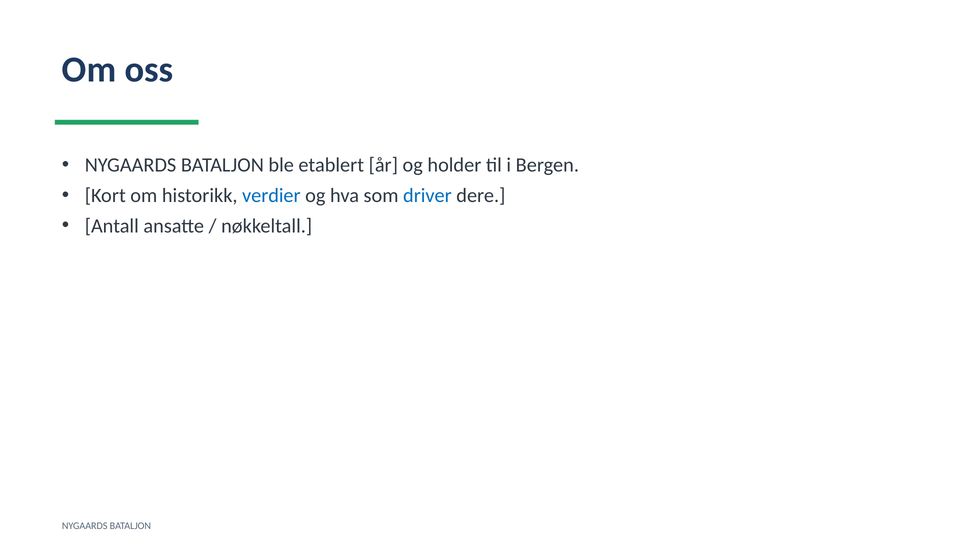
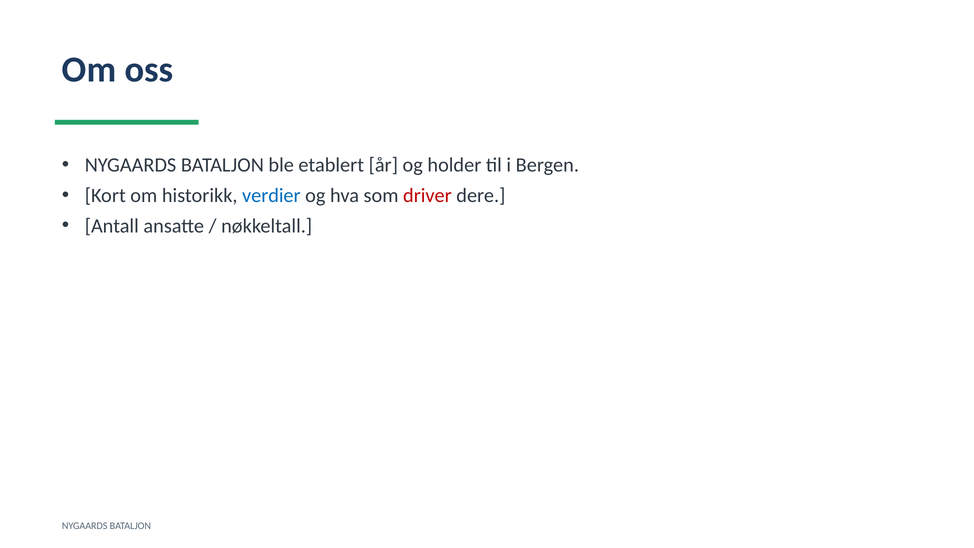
driver colour: blue -> red (427, 195)
